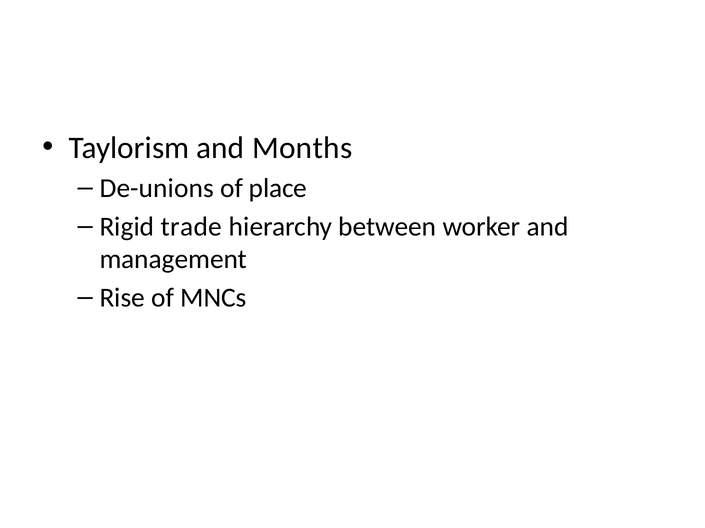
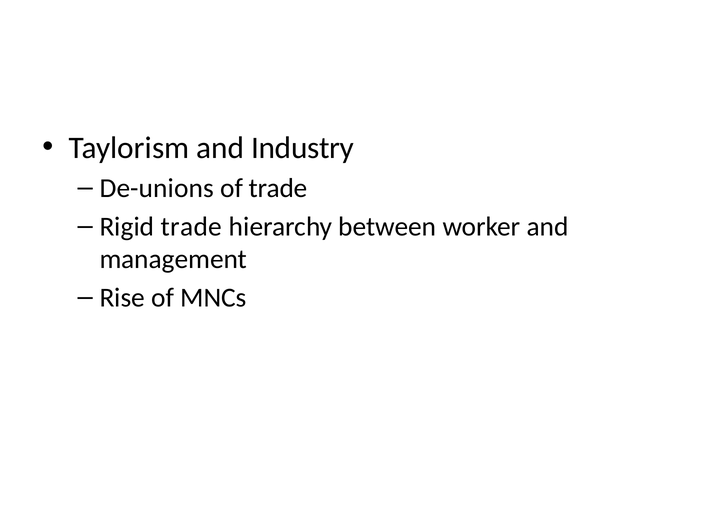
Months: Months -> Industry (303, 148)
of place: place -> trade (278, 188)
